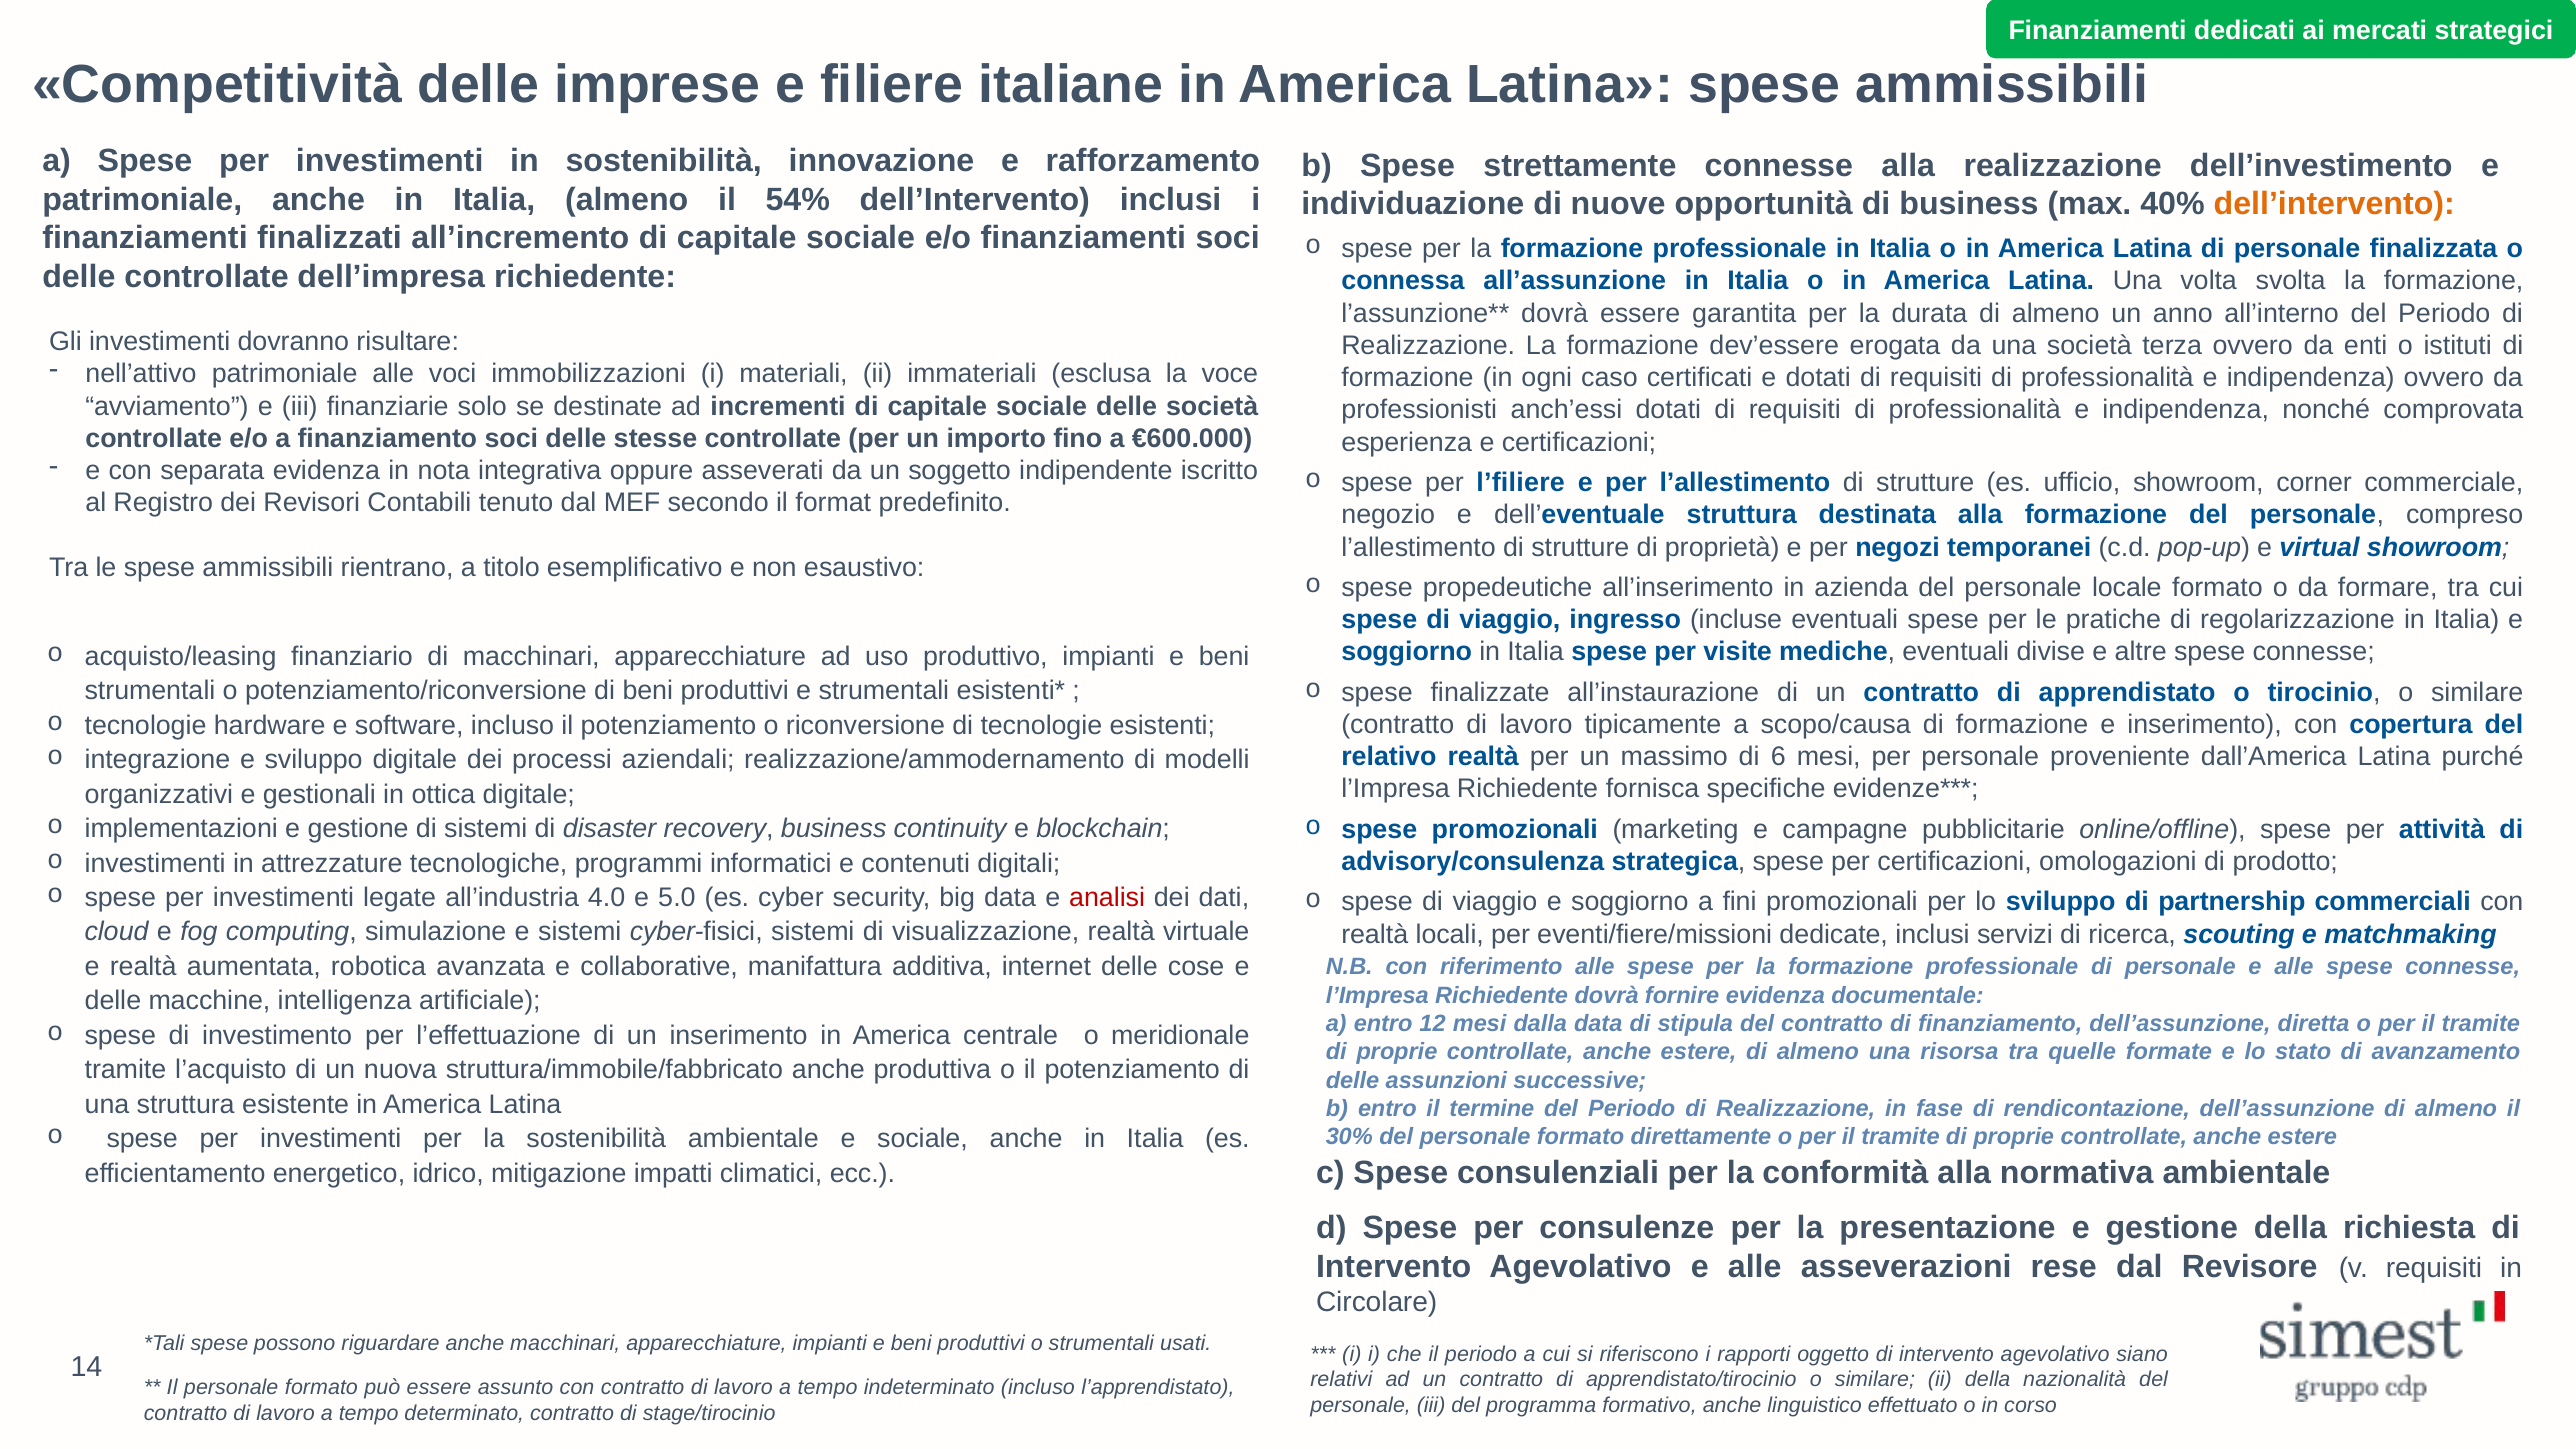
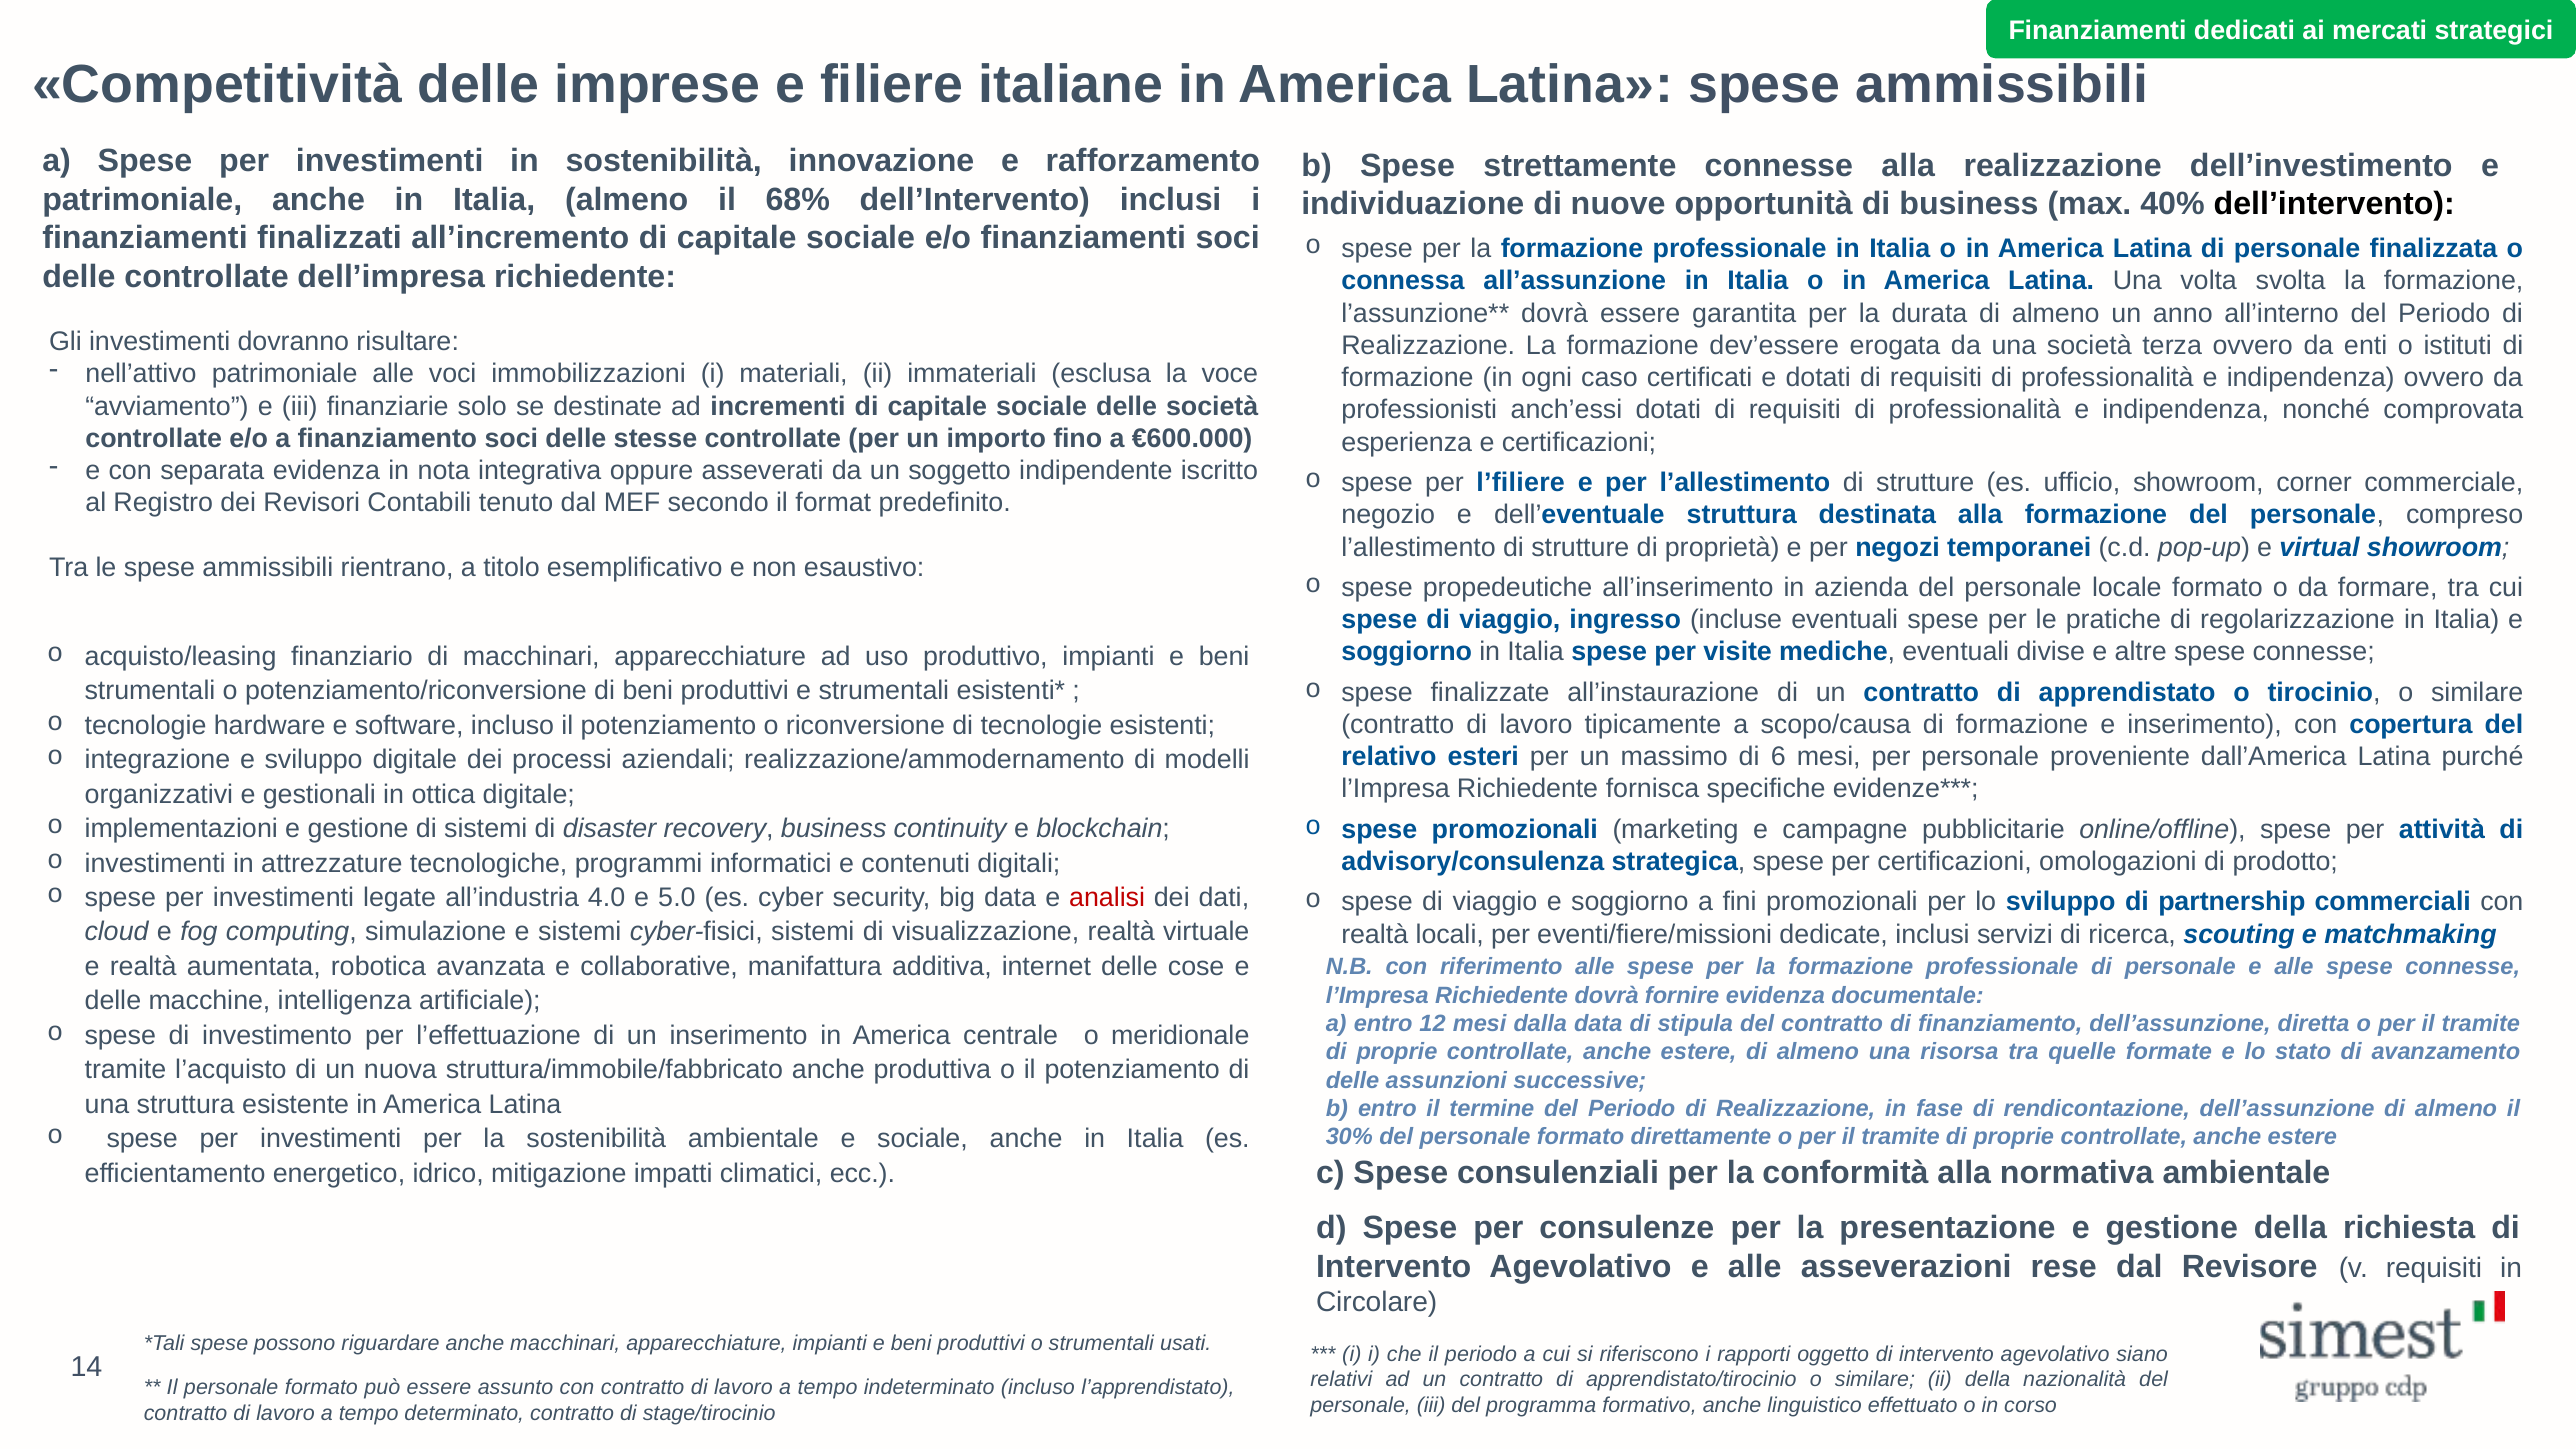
54%: 54% -> 68% (798, 200)
dell’intervento colour: orange -> black (2334, 204)
relativo realtà: realtà -> esteri (1483, 757)
